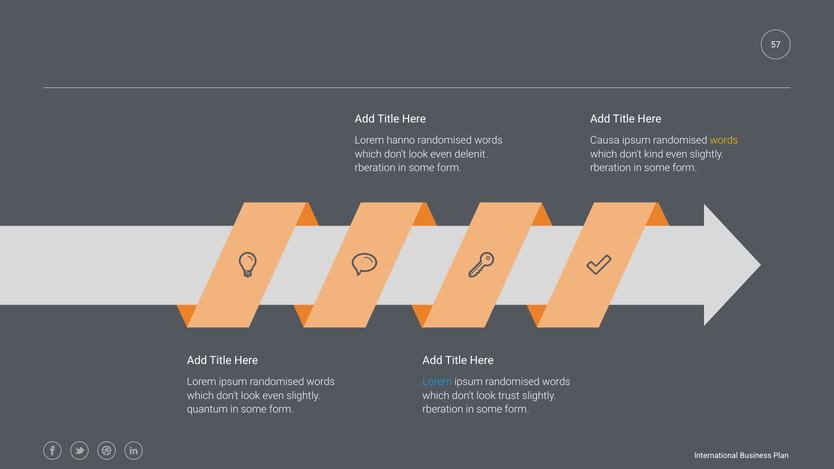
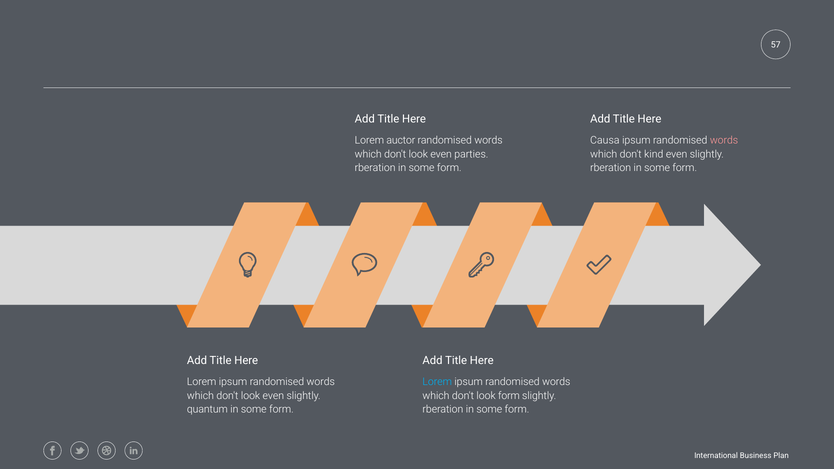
hanno: hanno -> auctor (401, 140)
words colour: yellow -> pink (724, 140)
delenit: delenit -> parties (471, 154)
look trust: trust -> form (509, 396)
